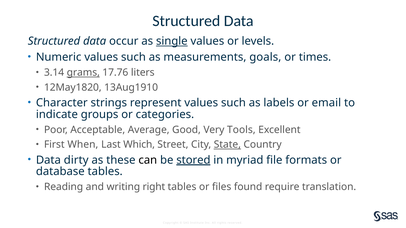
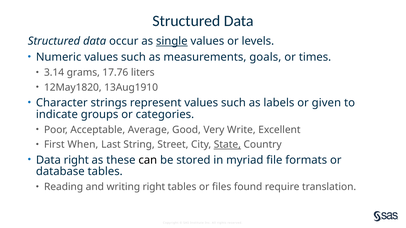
grams underline: present -> none (83, 73)
email: email -> given (326, 103)
Tools: Tools -> Write (241, 130)
Which: Which -> String (139, 145)
Data dirty: dirty -> right (76, 160)
stored underline: present -> none (193, 160)
